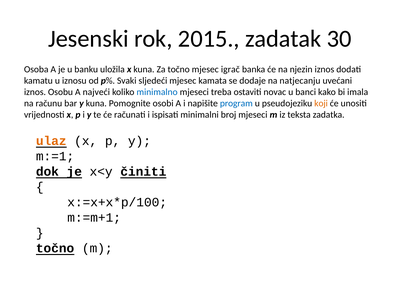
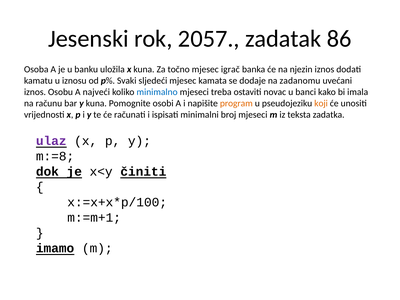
2015: 2015 -> 2057 (209, 39)
30: 30 -> 86 (339, 39)
natjecanju: natjecanju -> zadanomu (300, 81)
program colour: blue -> orange (236, 103)
ulaz colour: orange -> purple (51, 141)
m:=1: m:=1 -> m:=8 (55, 156)
točno: točno -> imamo (55, 248)
